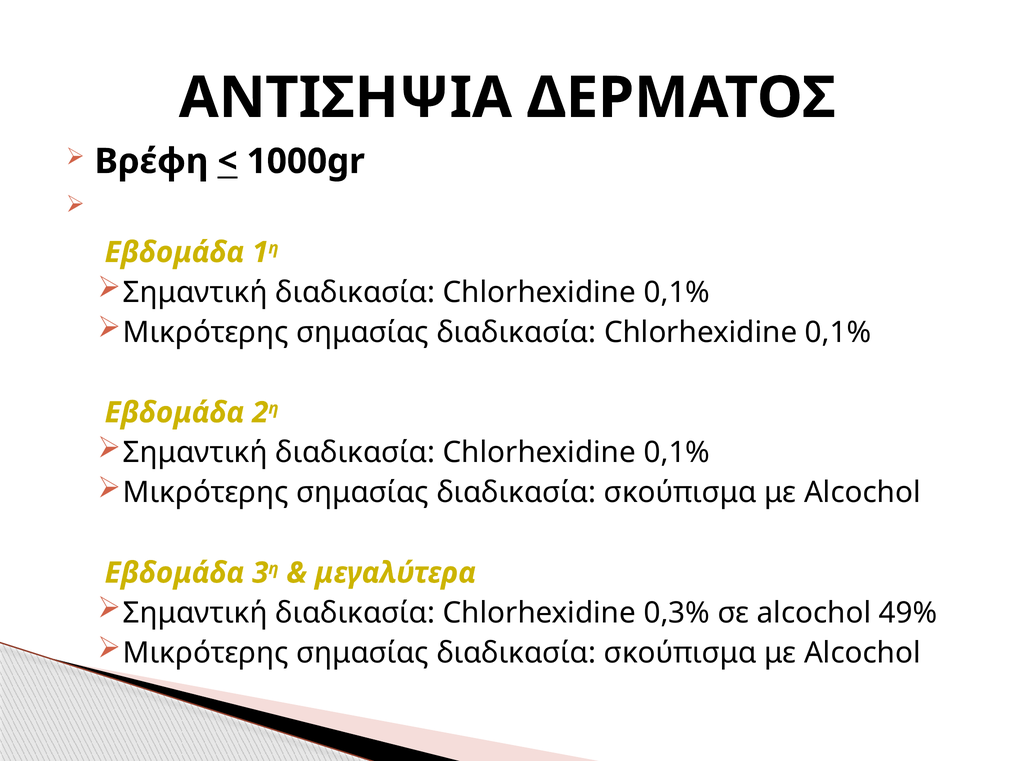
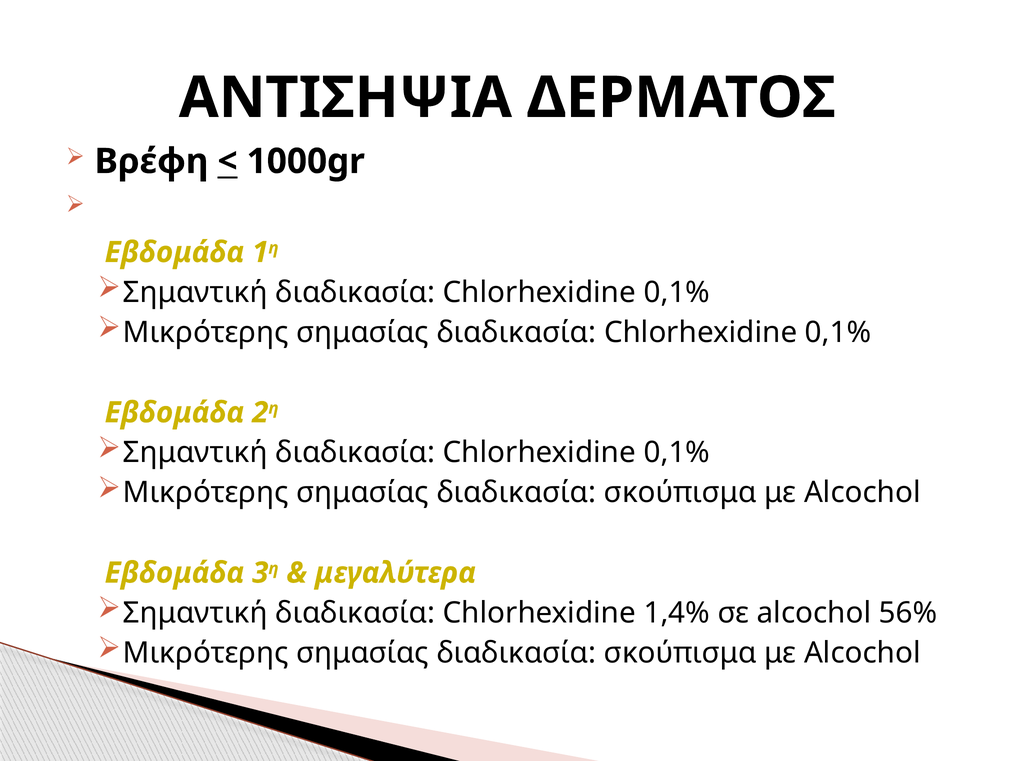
0,3%: 0,3% -> 1,4% (677, 613)
49%: 49% -> 56% (908, 613)
